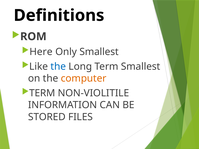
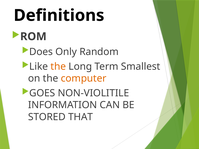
Here: Here -> Does (41, 52)
Only Smallest: Smallest -> Random (99, 52)
the colour: blue -> orange (58, 67)
TERM: TERM -> GOES (42, 93)
FILES: FILES -> THAT (81, 117)
